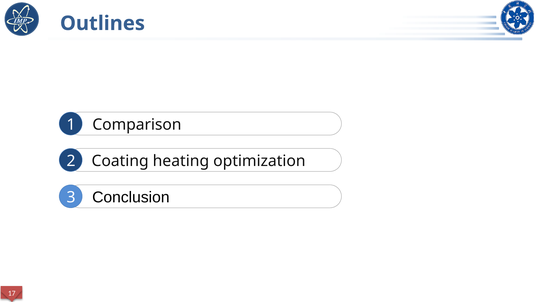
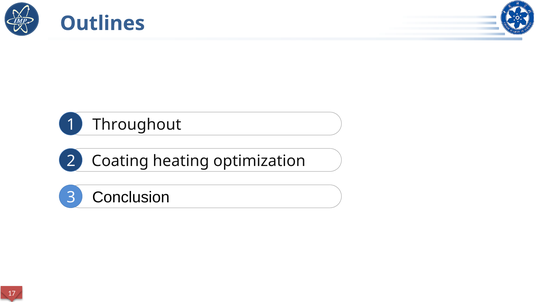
Comparison: Comparison -> Throughout (137, 125)
